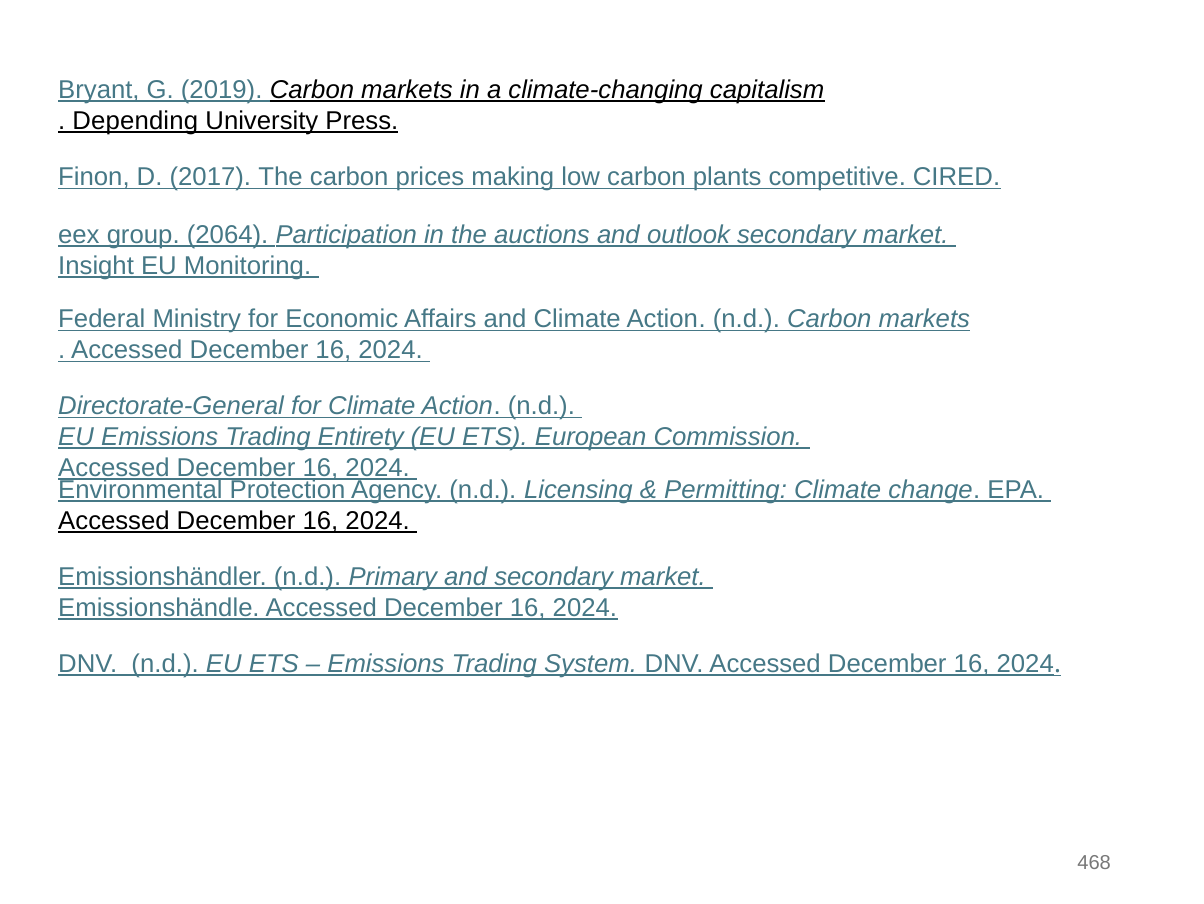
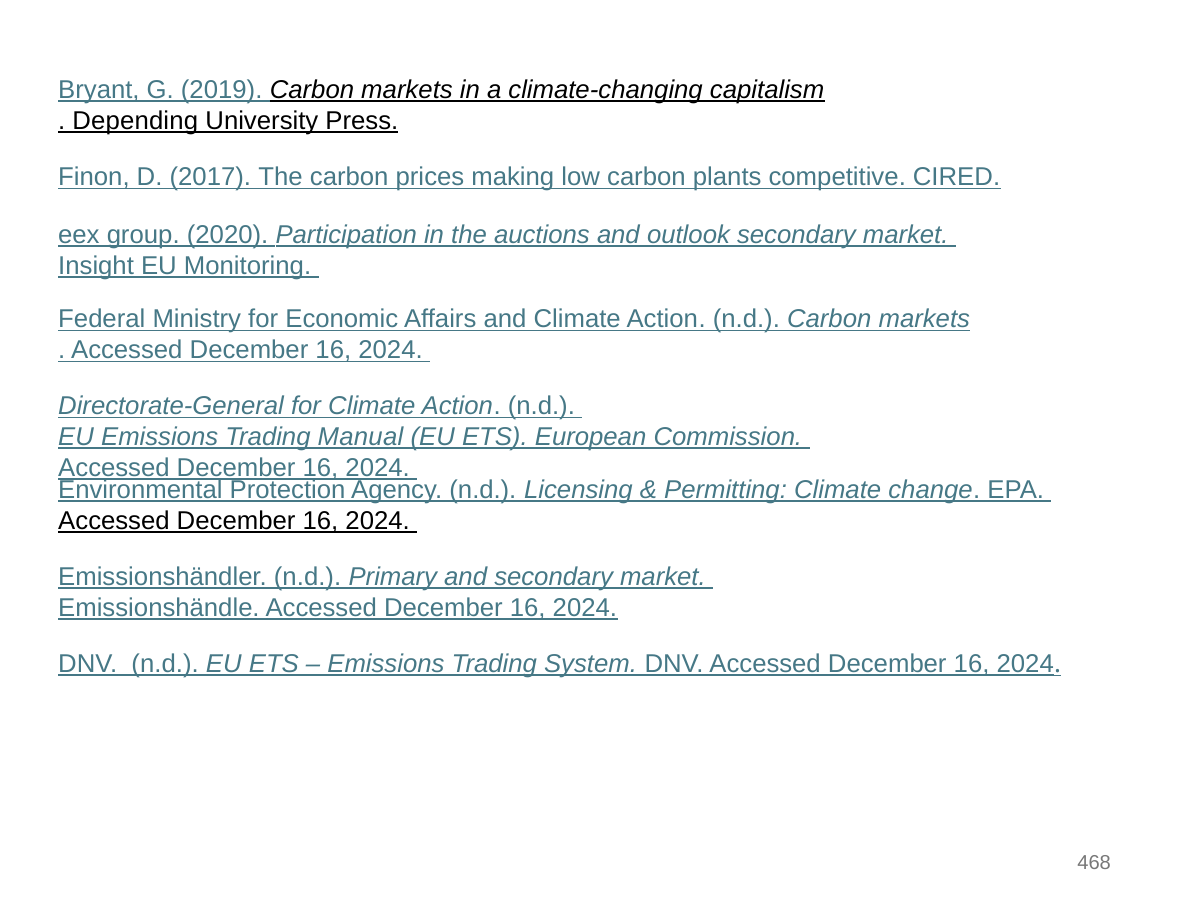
2064: 2064 -> 2020 (228, 235)
Entirety: Entirety -> Manual (360, 437)
